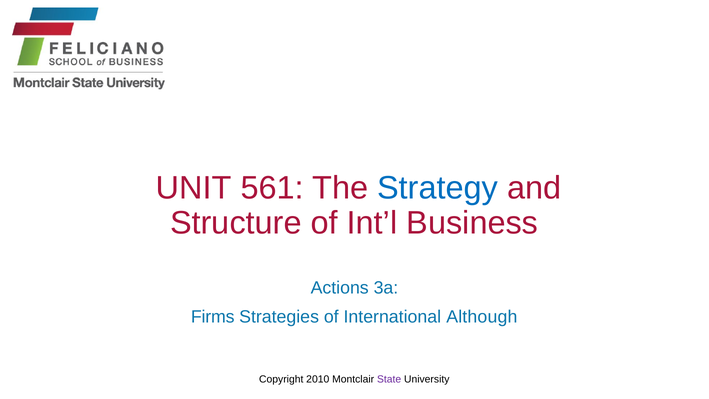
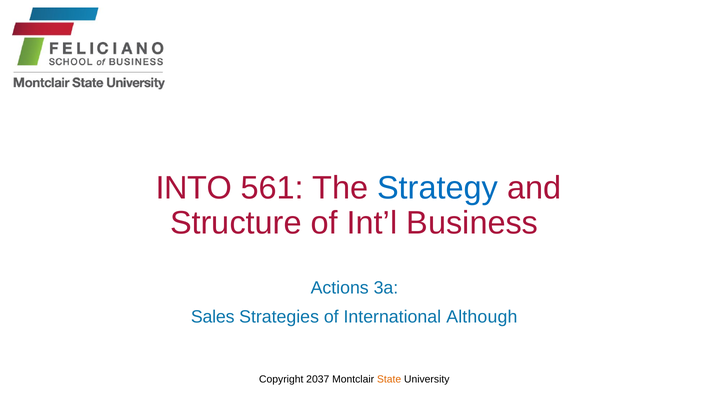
UNIT: UNIT -> INTO (194, 188)
Firms: Firms -> Sales (213, 317)
2010: 2010 -> 2037 (318, 379)
State colour: purple -> orange (389, 379)
